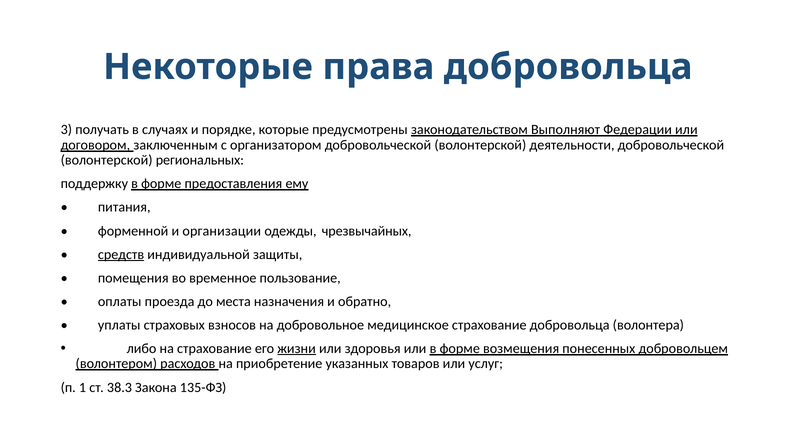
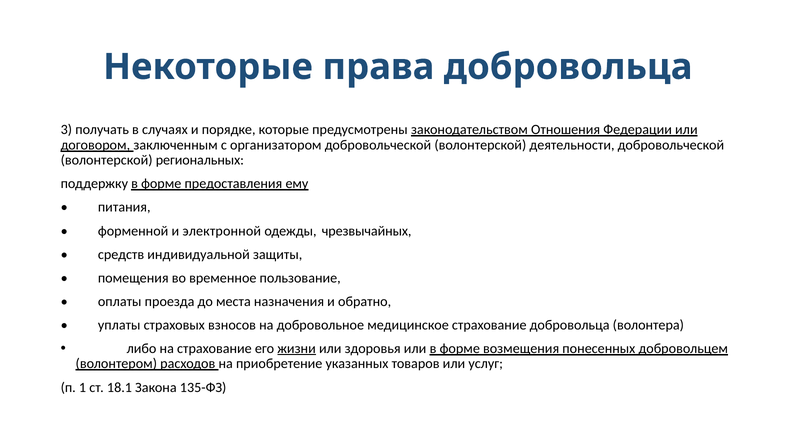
Выполняют: Выполняют -> Отношения (566, 130)
организации: организации -> электронной (222, 231)
средств underline: present -> none (121, 254)
38.3: 38.3 -> 18.1 (119, 387)
